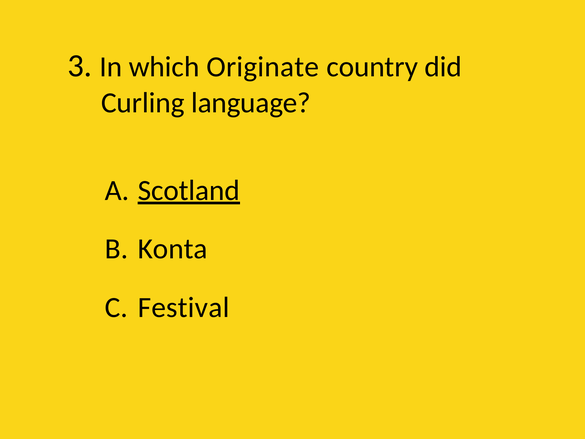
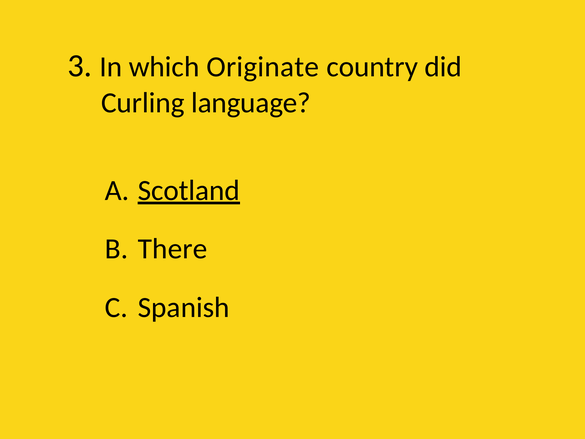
Konta: Konta -> There (173, 249)
Festival: Festival -> Spanish (184, 307)
